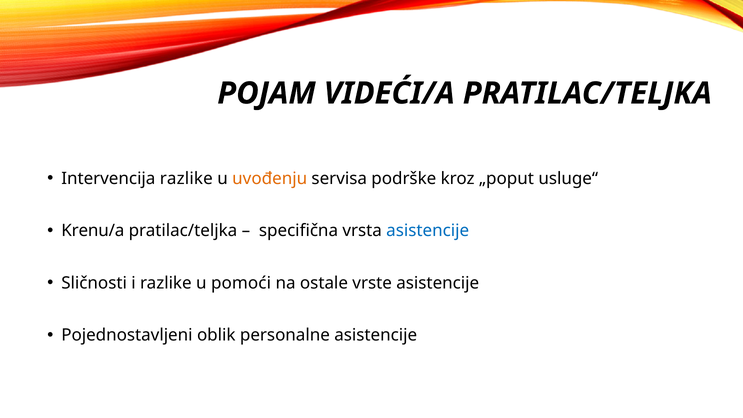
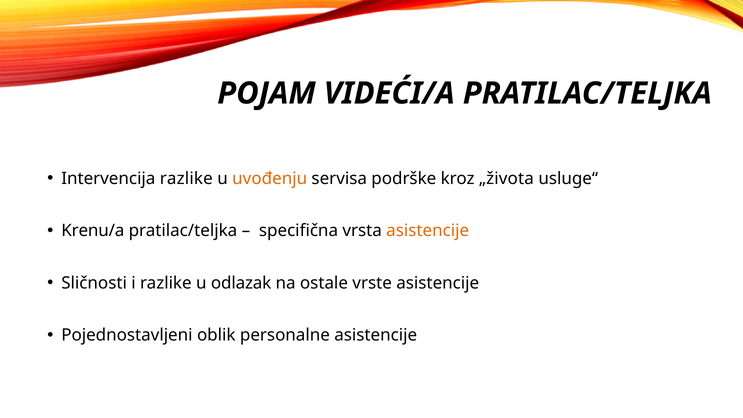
„poput: „poput -> „života (506, 178)
asistencije colour: blue -> orange (428, 231)
pomoći: pomoći -> odlazak (241, 283)
